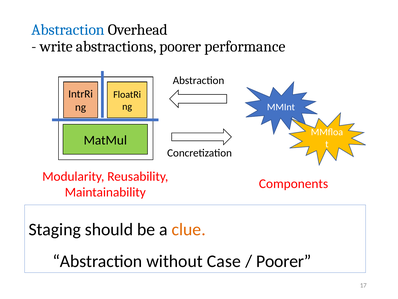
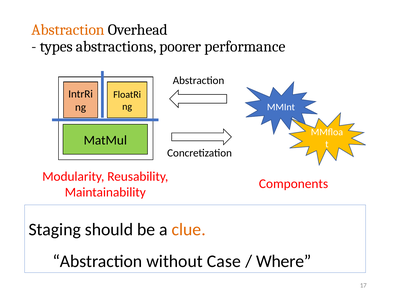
Abstraction colour: blue -> orange (68, 30)
write: write -> types (56, 46)
Poorer: Poorer -> Where (284, 261)
